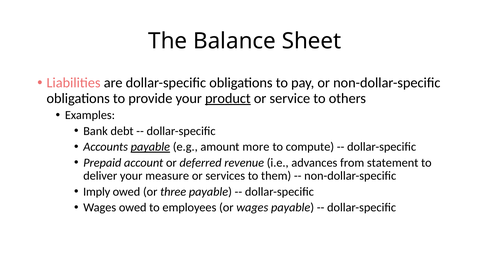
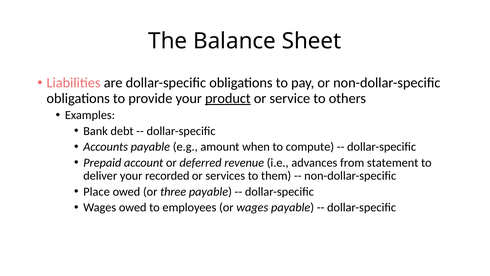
payable underline: present -> none (150, 147)
more: more -> when (256, 147)
measure: measure -> recorded (167, 176)
Imply: Imply -> Place (97, 191)
